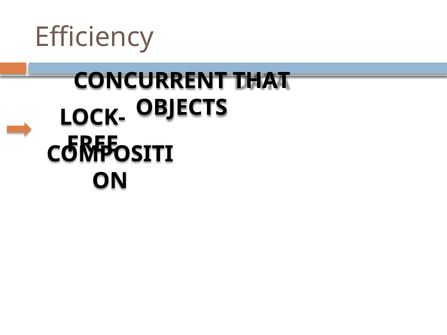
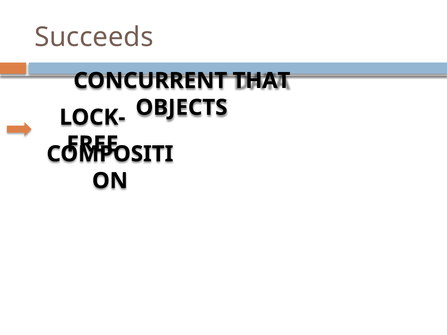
Efficiency: Efficiency -> Succeeds (94, 37)
